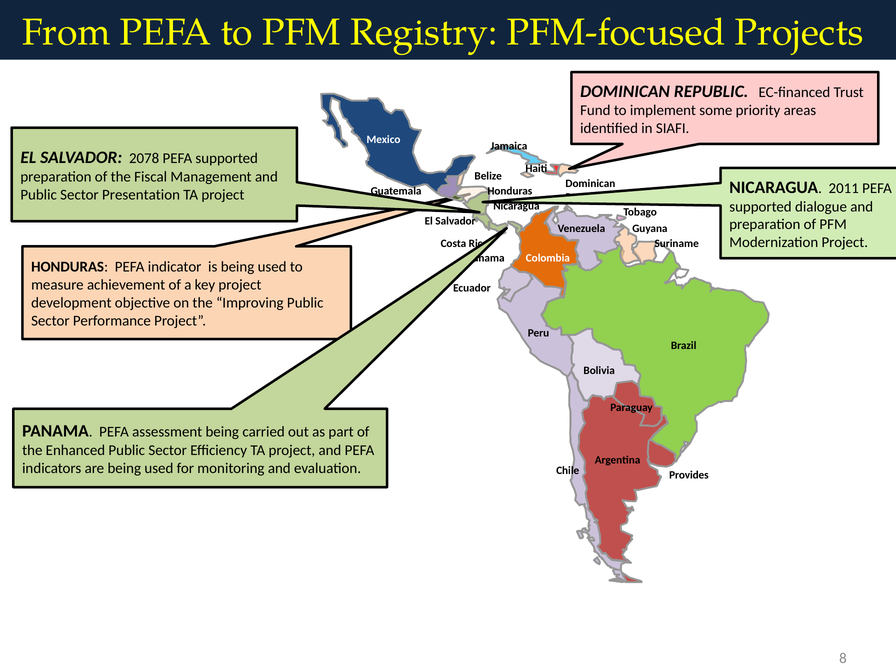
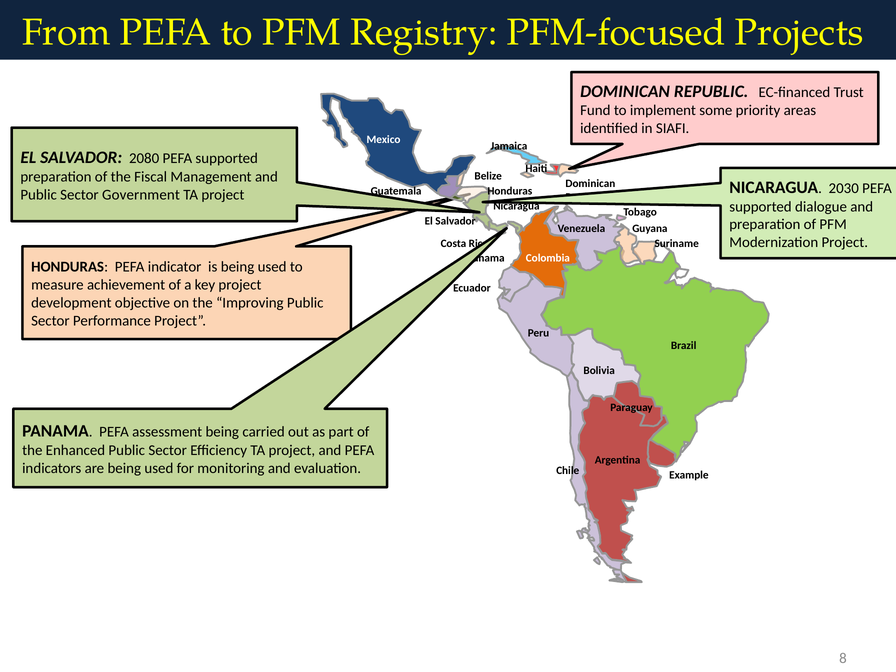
2078: 2078 -> 2080 (144, 159)
2011: 2011 -> 2030 (844, 188)
Presentation: Presentation -> Government (141, 195)
Provides: Provides -> Example (689, 475)
